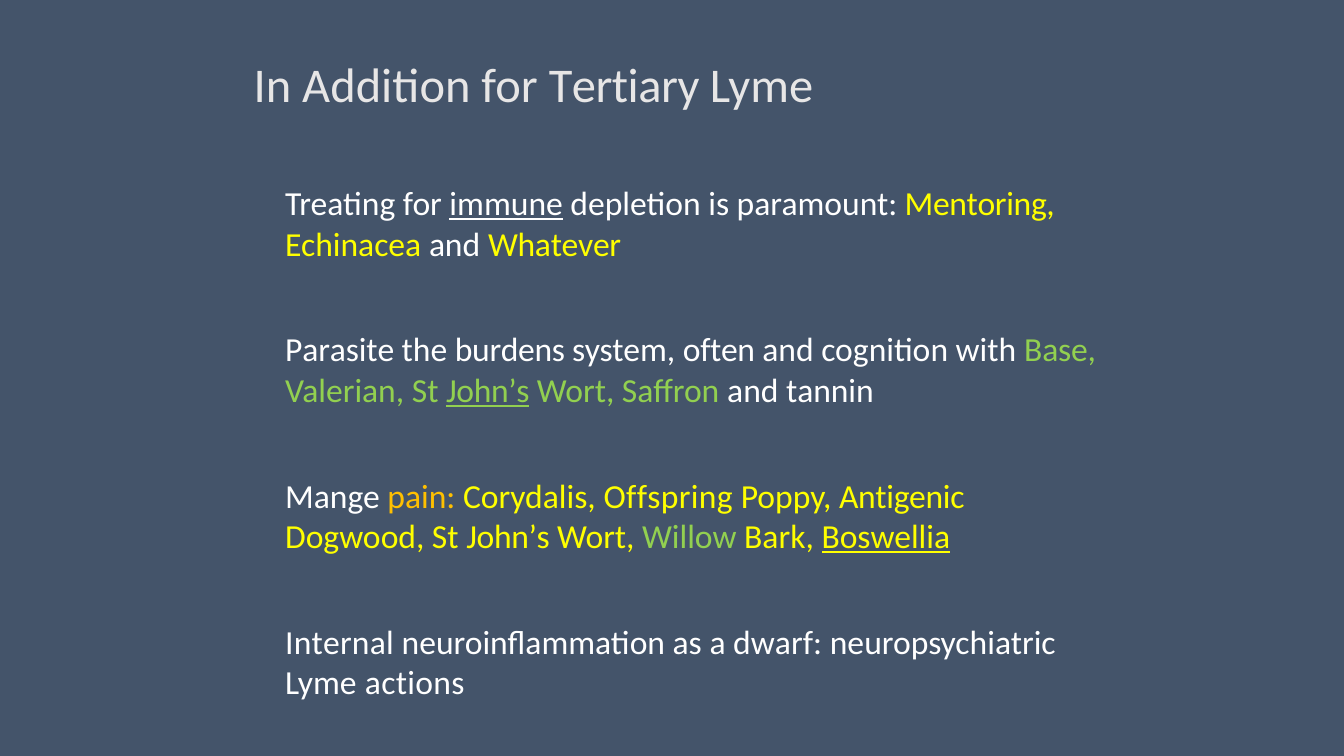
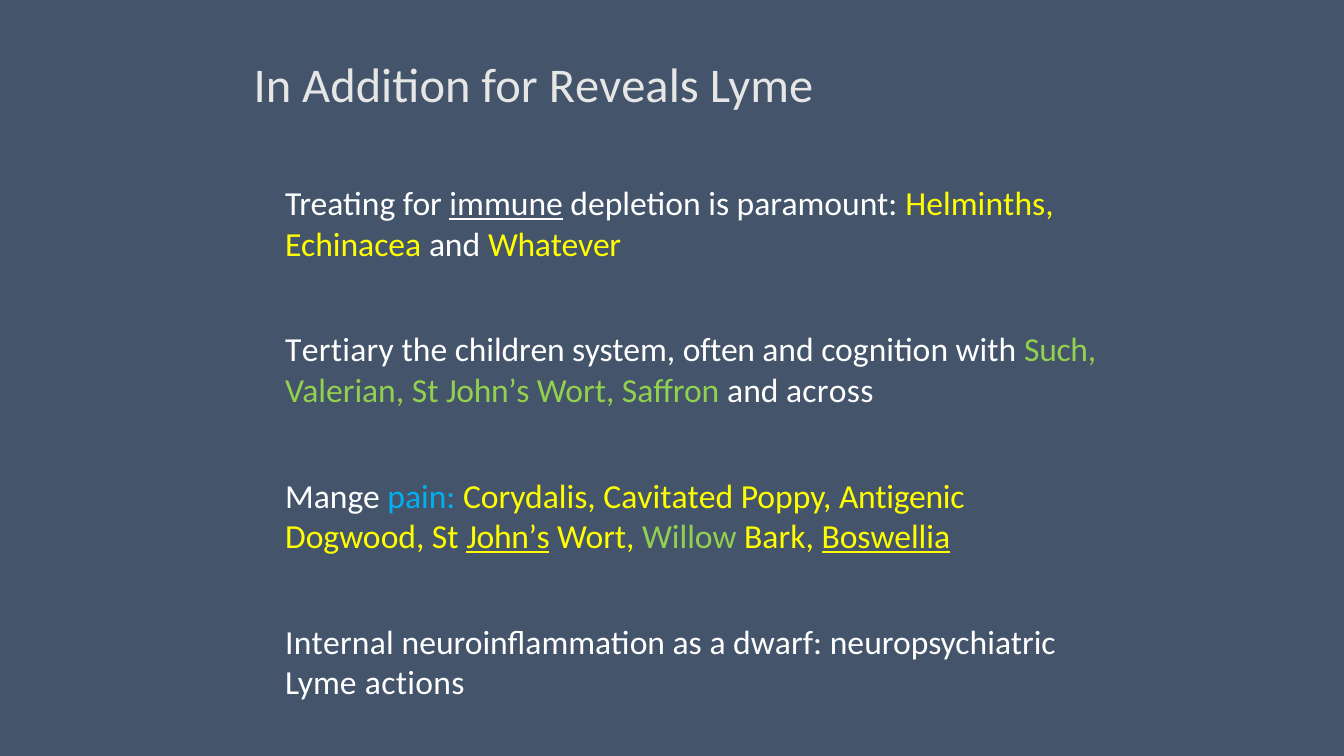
Tertiary: Tertiary -> Reveals (624, 87)
Mentoring: Mentoring -> Helminths (980, 205)
Parasite: Parasite -> Tertiary (340, 351)
burdens: burdens -> children (510, 351)
Base: Base -> Such (1060, 351)
John’s underline: present -> none (488, 391)
tannin: tannin -> across (830, 391)
pain colour: yellow -> light blue (421, 497)
Offspring: Offspring -> Cavitated (668, 497)
John’s underline: none -> present (508, 537)
